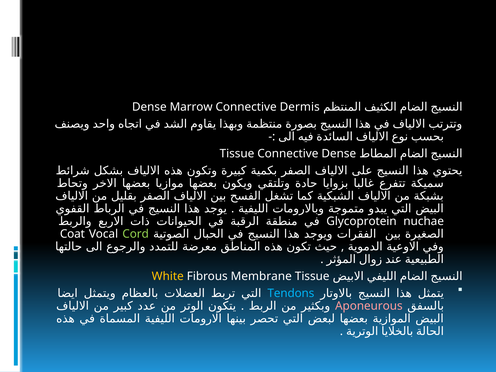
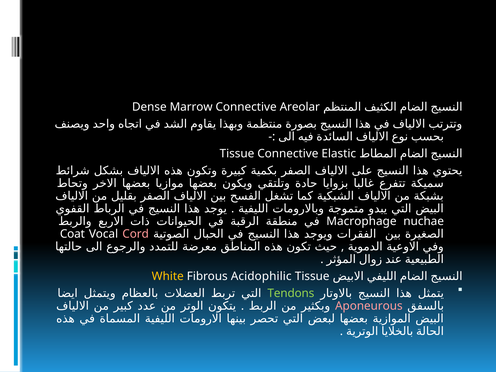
Dermis: Dermis -> Areolar (300, 107)
Connective Dense: Dense -> Elastic (339, 154)
Glycoprotein: Glycoprotein -> Macrophage (361, 221)
Cord colour: light green -> pink (136, 234)
Membrane: Membrane -> Acidophilic (261, 276)
Tendons colour: light blue -> light green (291, 293)
